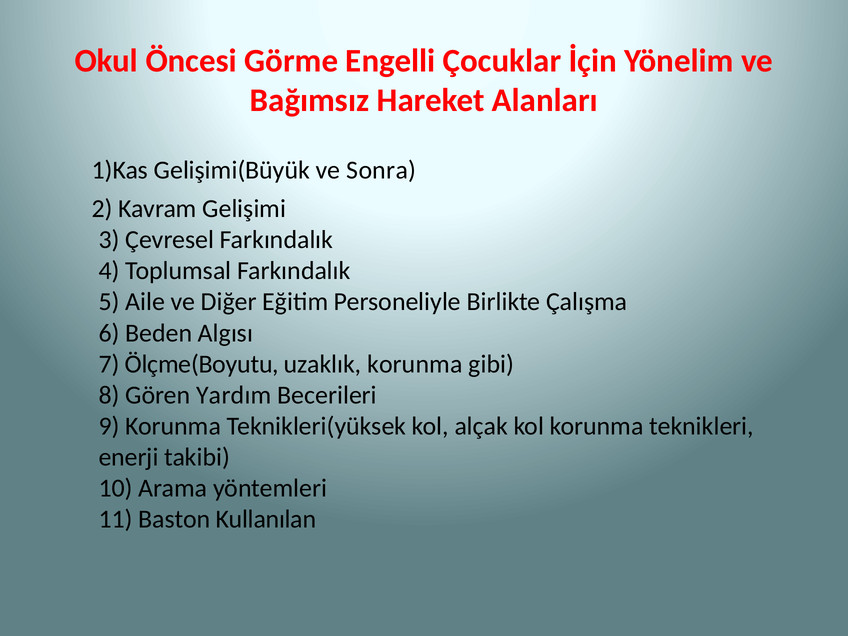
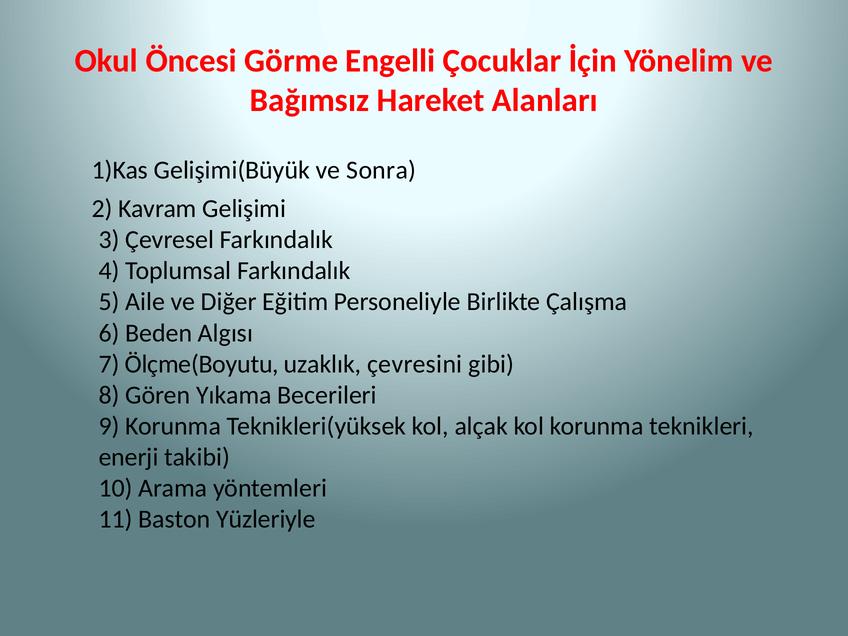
uzaklık korunma: korunma -> çevresini (415, 364)
Yardım: Yardım -> Yıkama (234, 395)
Kullanılan: Kullanılan -> Yüzleriyle (266, 519)
